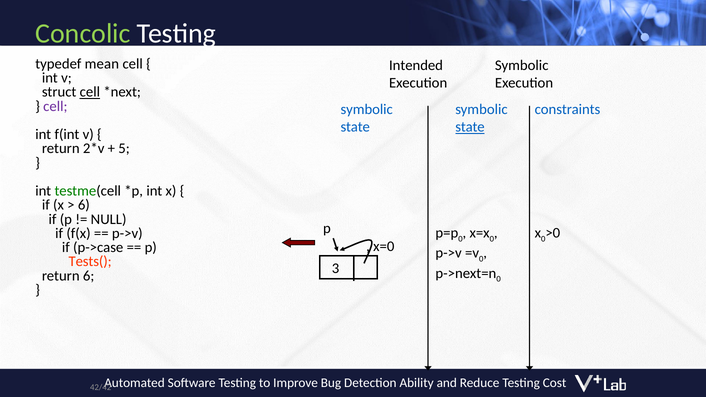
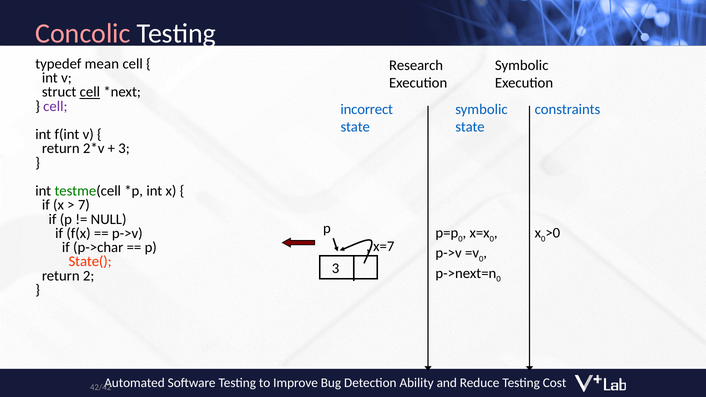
Concolic colour: light green -> pink (83, 34)
Intended: Intended -> Research (416, 65)
symbolic: symbolic -> incorrect (367, 110)
state underline: present -> none (470, 127)
5: 5 -> 3 (124, 149)
6: 6 -> 7 (84, 205)
x=0: x=0 -> x=7 (384, 246)
p->case: p->case -> p->char (98, 248)
Tests(: Tests( -> State( (90, 262)
return 6: 6 -> 2 (89, 276)
